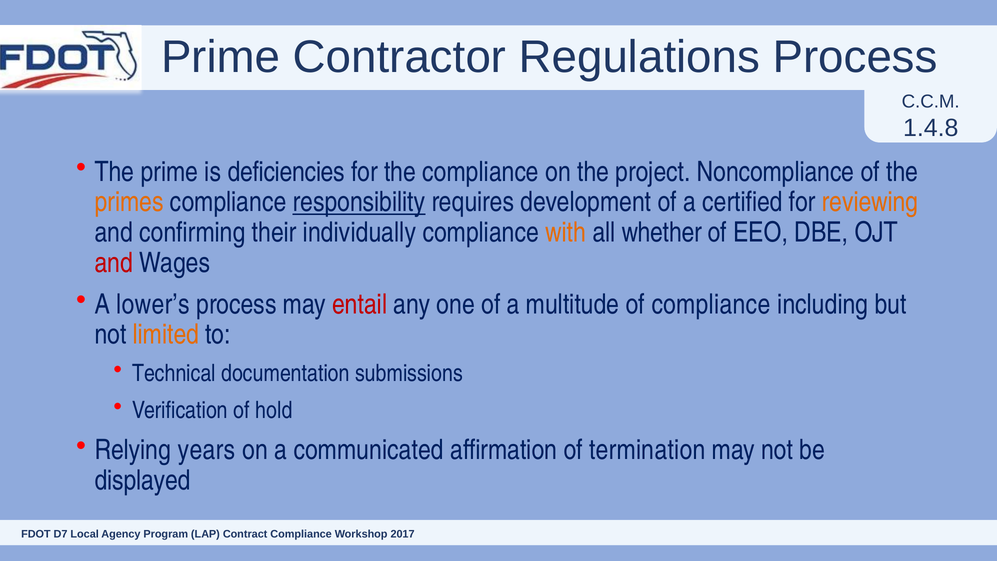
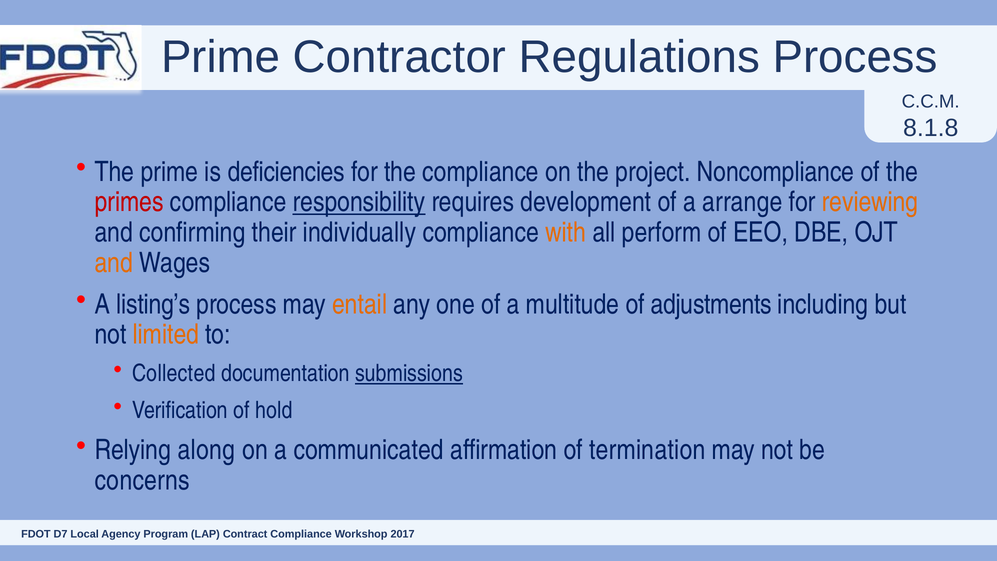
1.4.8: 1.4.8 -> 8.1.8 (931, 128)
primes colour: orange -> red (129, 202)
certified: certified -> arrange (742, 202)
whether: whether -> perform (662, 232)
and colour: red -> orange (114, 263)
lower’s: lower’s -> listing’s (153, 304)
entail colour: red -> orange (360, 304)
of compliance: compliance -> adjustments (711, 304)
Technical: Technical -> Collected (174, 373)
submissions underline: none -> present (409, 373)
years: years -> along (207, 450)
displayed: displayed -> concerns (142, 480)
